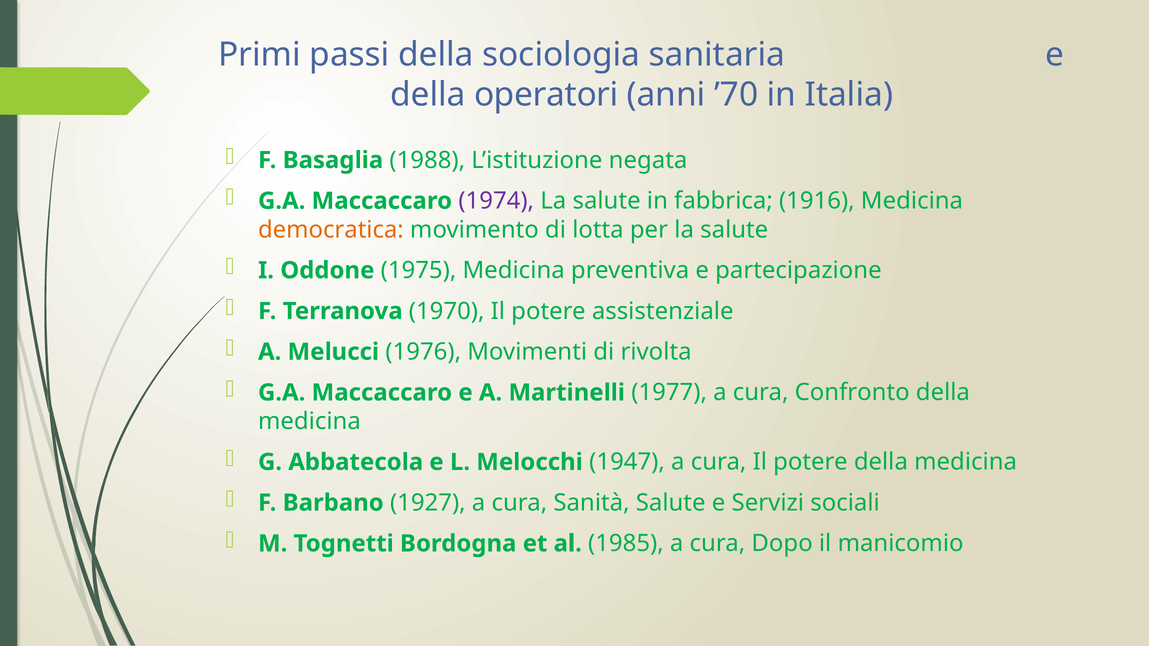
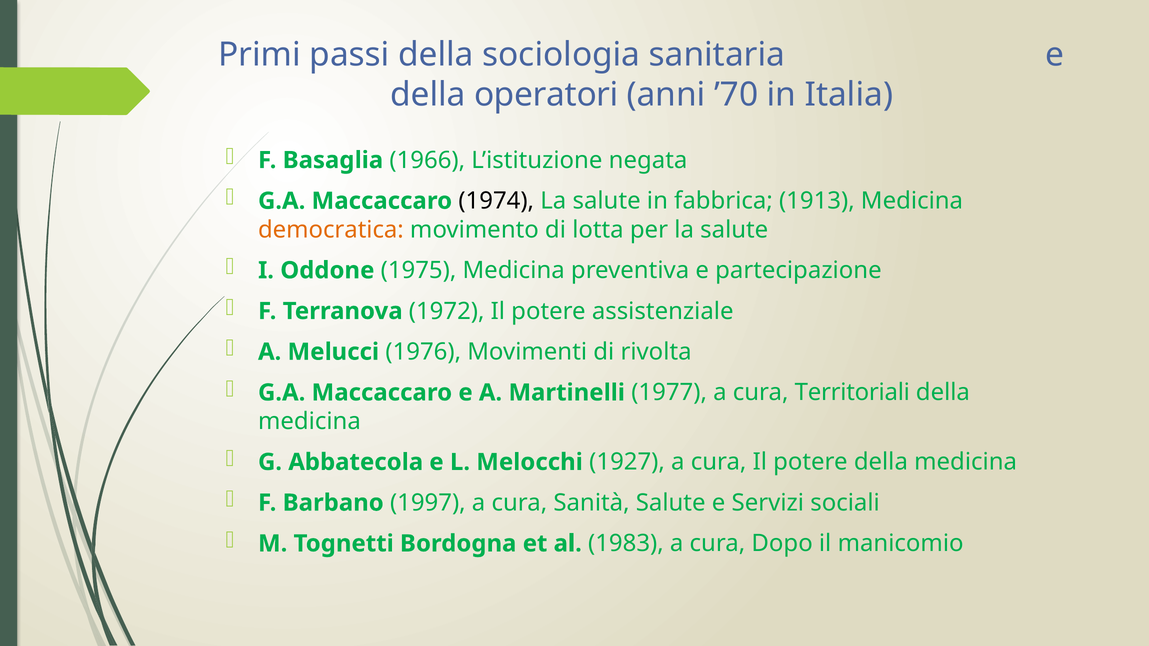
1988: 1988 -> 1966 (427, 160)
1974 colour: purple -> black (496, 201)
1916: 1916 -> 1913 (817, 201)
1970: 1970 -> 1972 (447, 311)
Confronto: Confronto -> Territoriali (852, 393)
1947: 1947 -> 1927 (627, 462)
1927: 1927 -> 1997 (428, 503)
1985: 1985 -> 1983 (626, 544)
